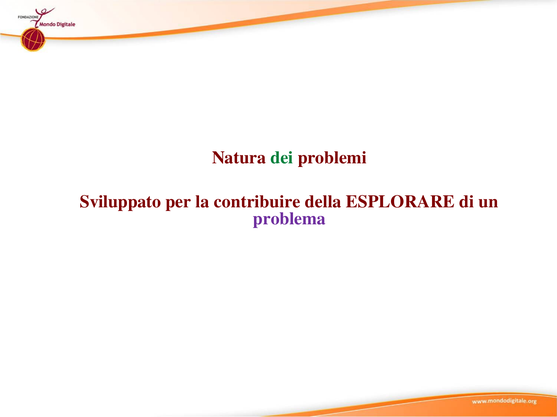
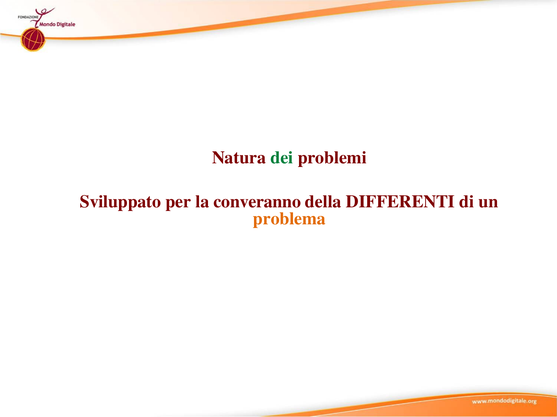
contribuire: contribuire -> converanno (257, 202)
ESPLORARE: ESPLORARE -> DIFFERENTI (400, 202)
problema colour: purple -> orange (289, 219)
